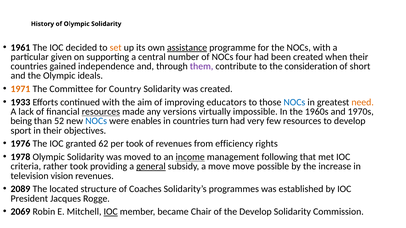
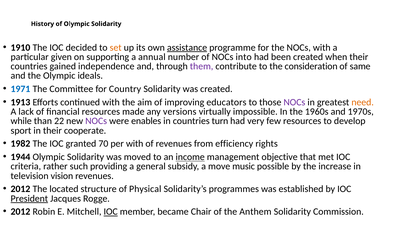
1961: 1961 -> 1910 (20, 48)
central: central -> annual (152, 57)
four: four -> into (244, 57)
short: short -> same (360, 66)
1971 colour: orange -> blue (20, 89)
1933: 1933 -> 1913 (20, 102)
NOCs colour: blue -> purple (294, 102)
resources underline: present -> none (101, 112)
being: being -> while (21, 121)
52: 52 -> 22 (59, 121)
NOCs colour: blue -> purple (96, 121)
objectives: objectives -> cooperate (85, 131)
1976: 1976 -> 1982 (20, 144)
62: 62 -> 70 (103, 144)
per took: took -> with (135, 144)
1978: 1978 -> 1944 (20, 157)
following: following -> objective (280, 157)
rather took: took -> such (79, 167)
general underline: present -> none (151, 167)
move move: move -> music (244, 167)
2089: 2089 -> 2012 (20, 189)
Coaches: Coaches -> Physical (145, 189)
President underline: none -> present (29, 199)
2069: 2069 -> 2012 (20, 212)
the Develop: Develop -> Anthem (255, 212)
